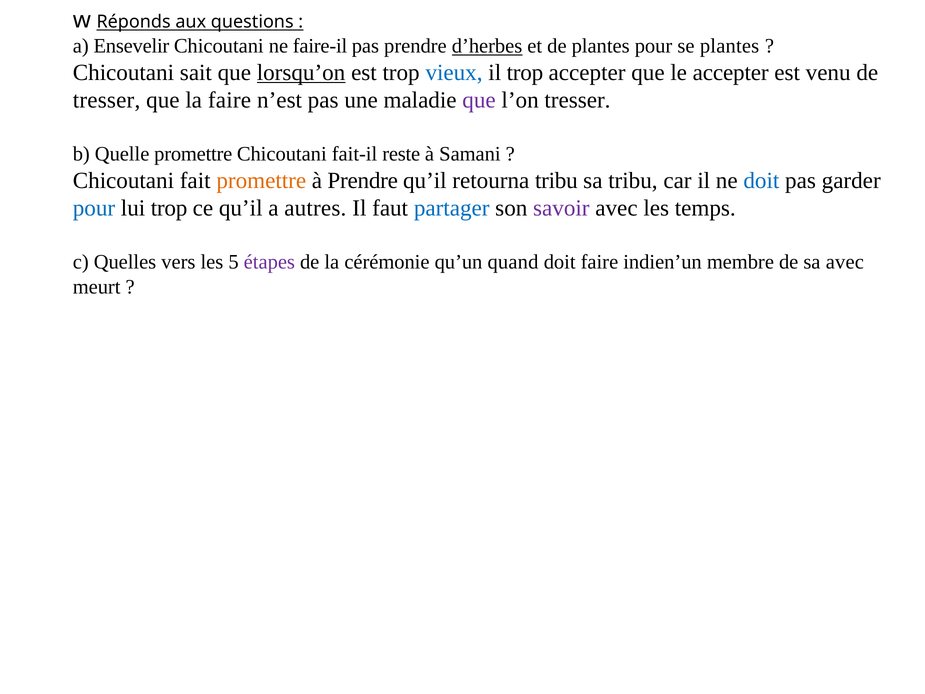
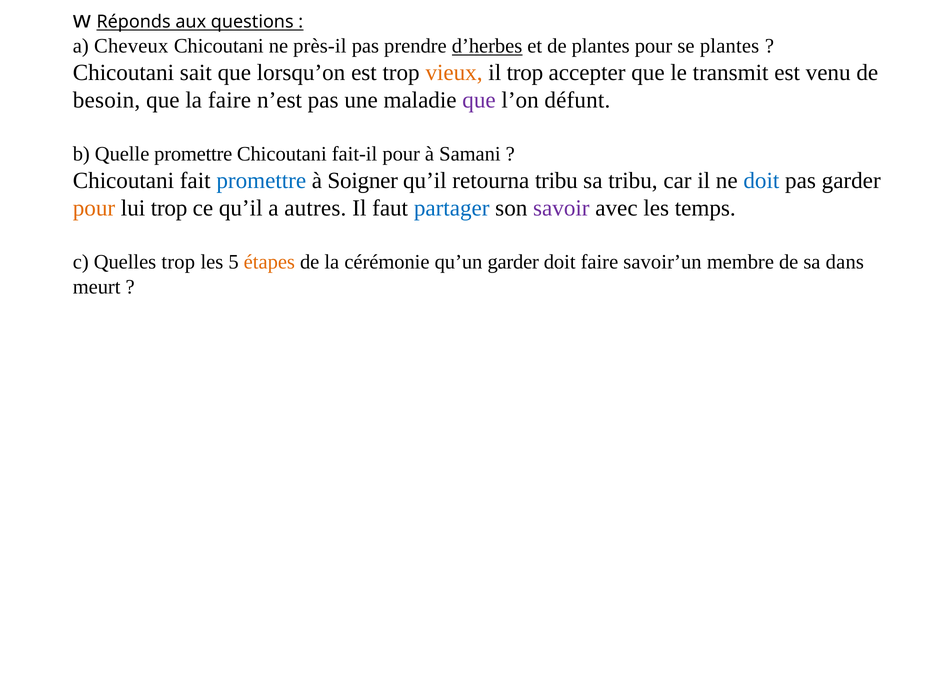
Ensevelir: Ensevelir -> Cheveux (131, 46)
faire-il: faire-il -> près-il (320, 46)
lorsqu’on underline: present -> none (301, 73)
vieux colour: blue -> orange (454, 73)
le accepter: accepter -> transmit (731, 73)
tresser: tresser -> besoin (107, 100)
l’on tresser: tresser -> défunt (577, 100)
fait-il reste: reste -> pour (401, 154)
promettre colour: orange -> blue (261, 180)
à Prendre: Prendre -> Soigner (363, 180)
pour colour: blue -> orange (94, 208)
Quelles vers: vers -> trop (178, 262)
étapes colour: purple -> orange (269, 262)
qu’un quand: quand -> garder (513, 262)
indien’un: indien’un -> savoir’un (662, 262)
sa avec: avec -> dans (845, 262)
